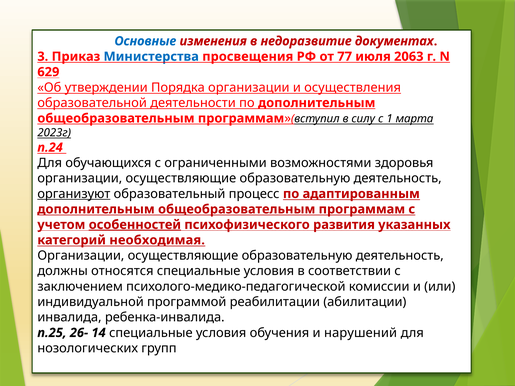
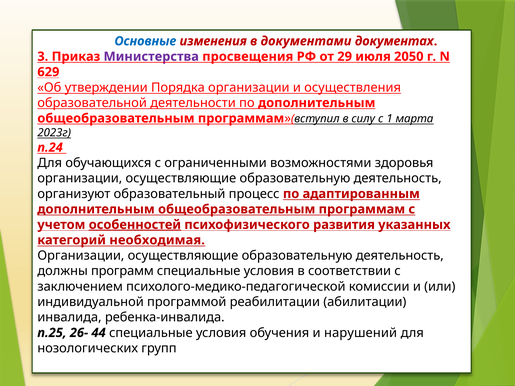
недоразвитие: недоразвитие -> документами (306, 41)
Министерства colour: blue -> purple (151, 57)
77: 77 -> 29 (345, 57)
2063: 2063 -> 2050 (409, 57)
организуют underline: present -> none (74, 194)
относятся: относятся -> программ (122, 271)
14: 14 -> 44 (99, 333)
